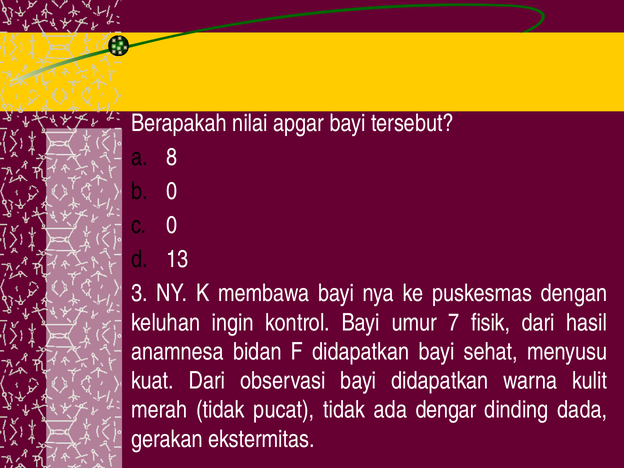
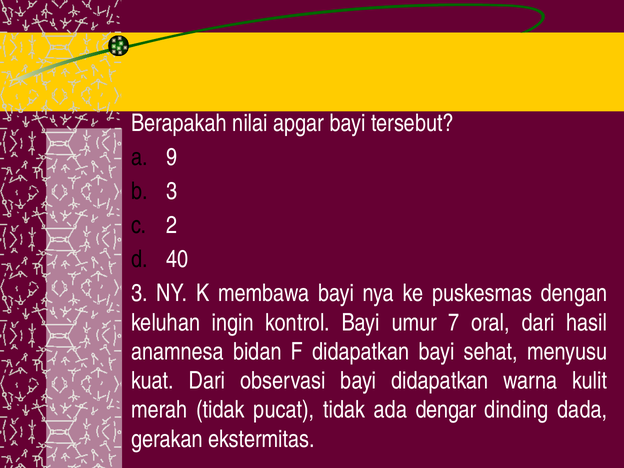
8: 8 -> 9 (172, 157)
0: 0 -> 3 (172, 191)
0: 0 -> 2 (172, 225)
13: 13 -> 40 (177, 259)
fisik: fisik -> oral (491, 323)
